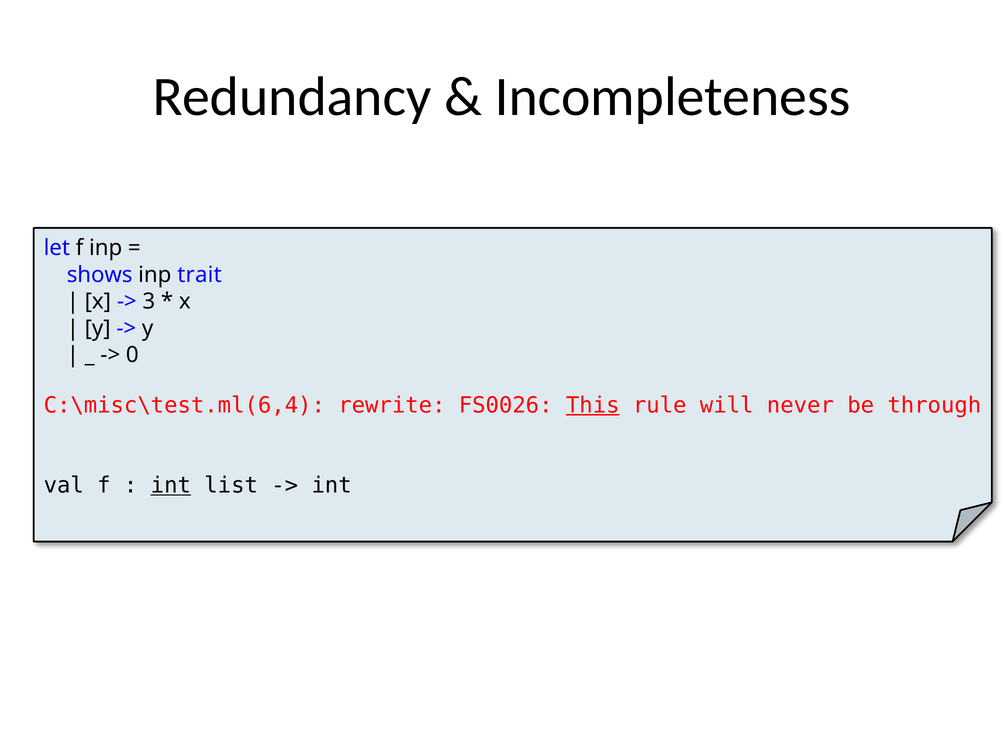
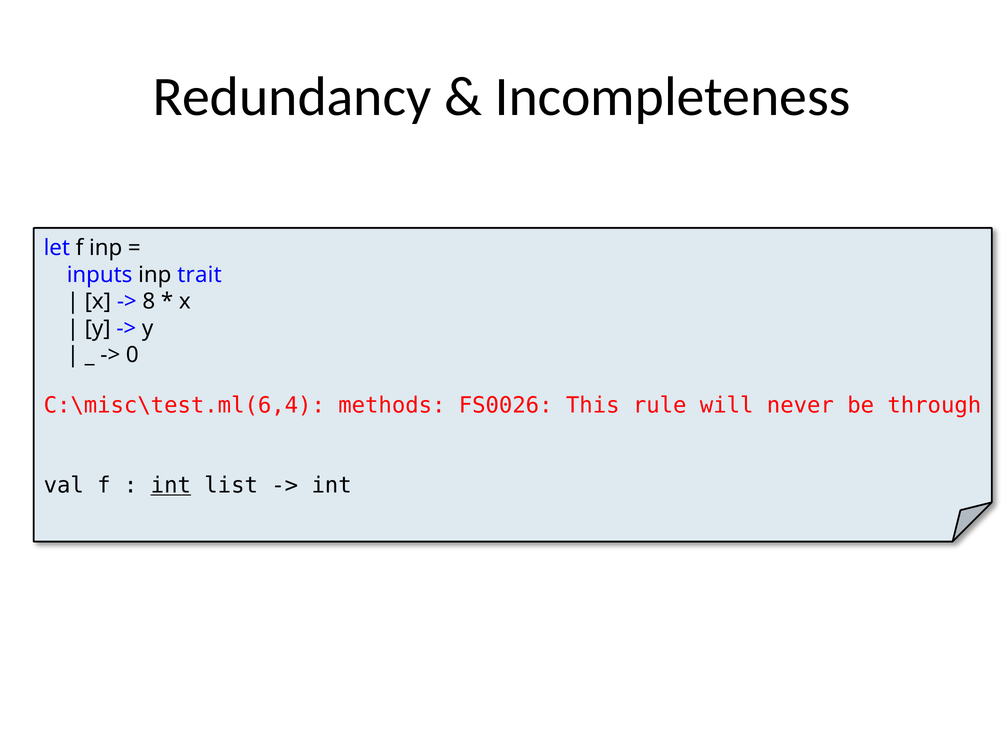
shows: shows -> inputs (100, 275)
3: 3 -> 8 (149, 301)
rewrite: rewrite -> methods (392, 405)
This underline: present -> none (593, 405)
